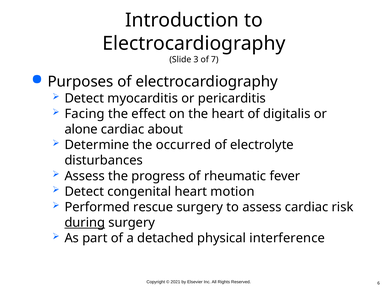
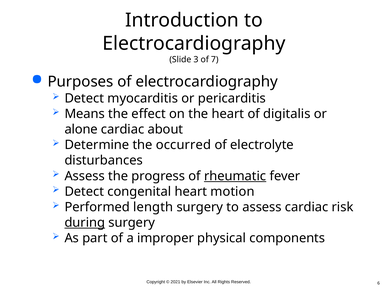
Facing: Facing -> Means (85, 114)
rheumatic underline: none -> present (235, 176)
rescue: rescue -> length (153, 207)
detached: detached -> improper (165, 238)
interference: interference -> components (287, 238)
